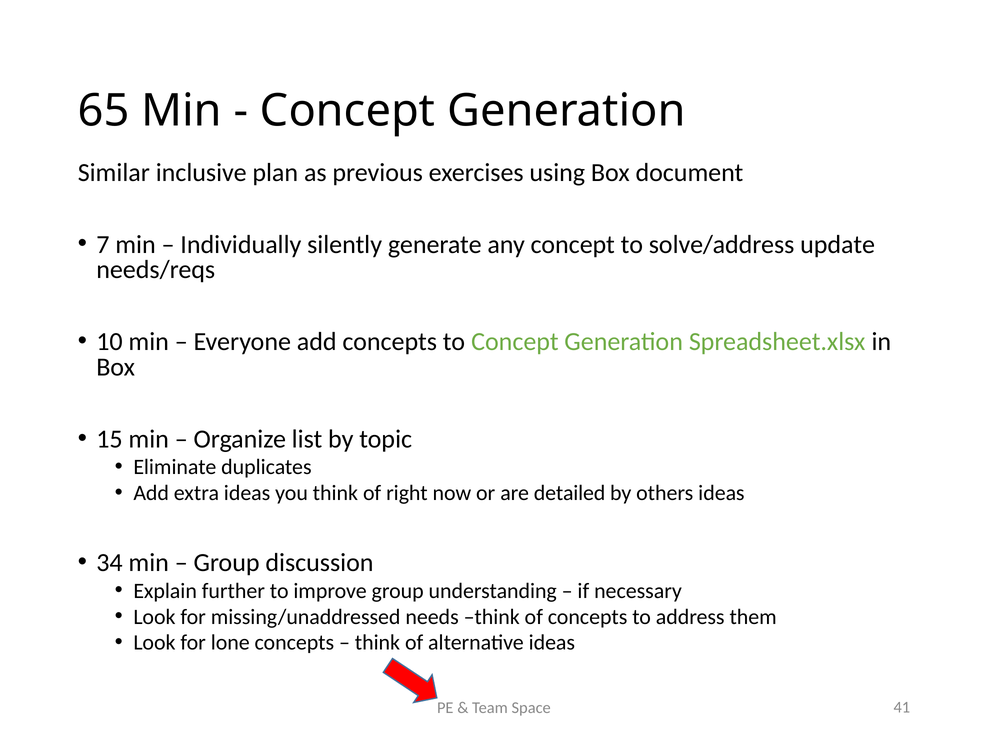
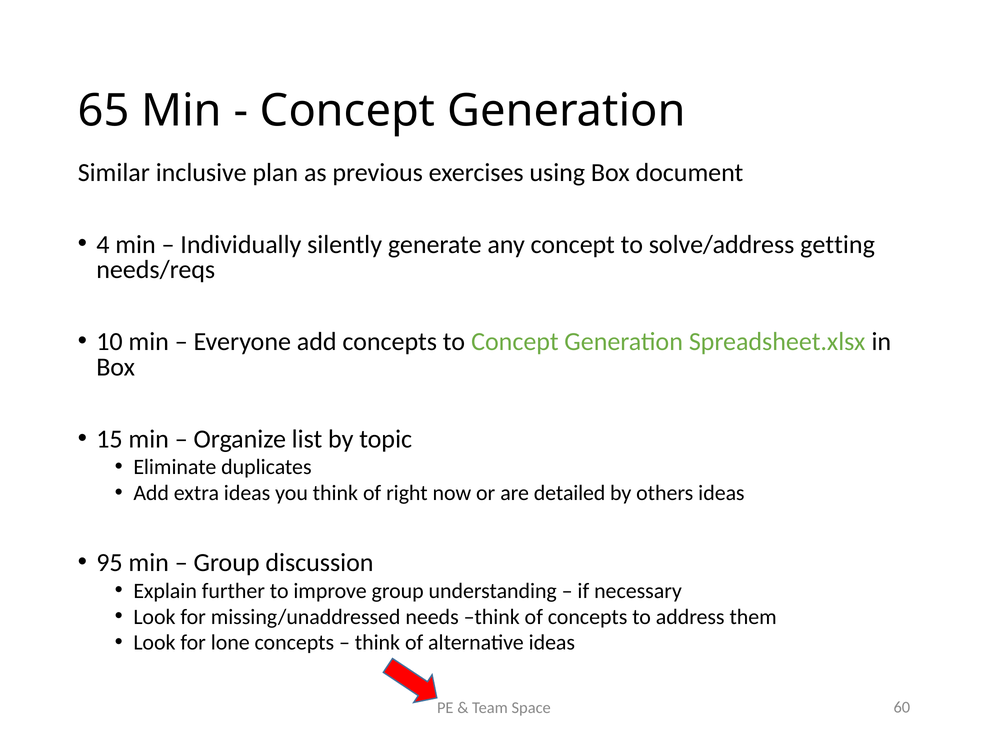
7: 7 -> 4 (103, 244)
update: update -> getting (838, 244)
34: 34 -> 95 (109, 563)
41: 41 -> 60 (902, 707)
